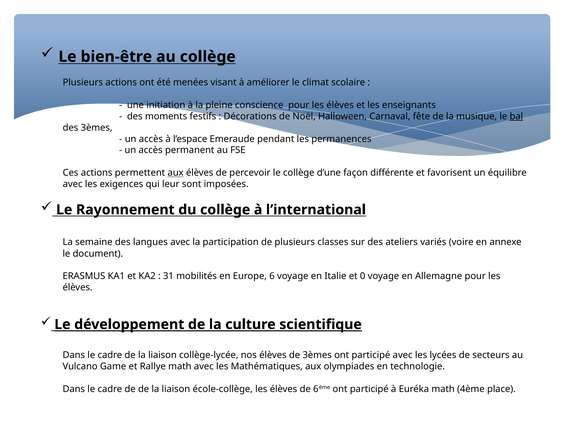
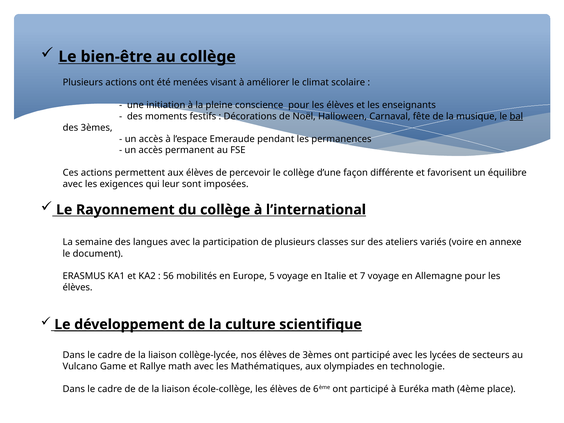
aux underline: present -> none (176, 173)
31: 31 -> 56 (168, 276)
6: 6 -> 5 (272, 276)
0: 0 -> 7 (363, 276)
